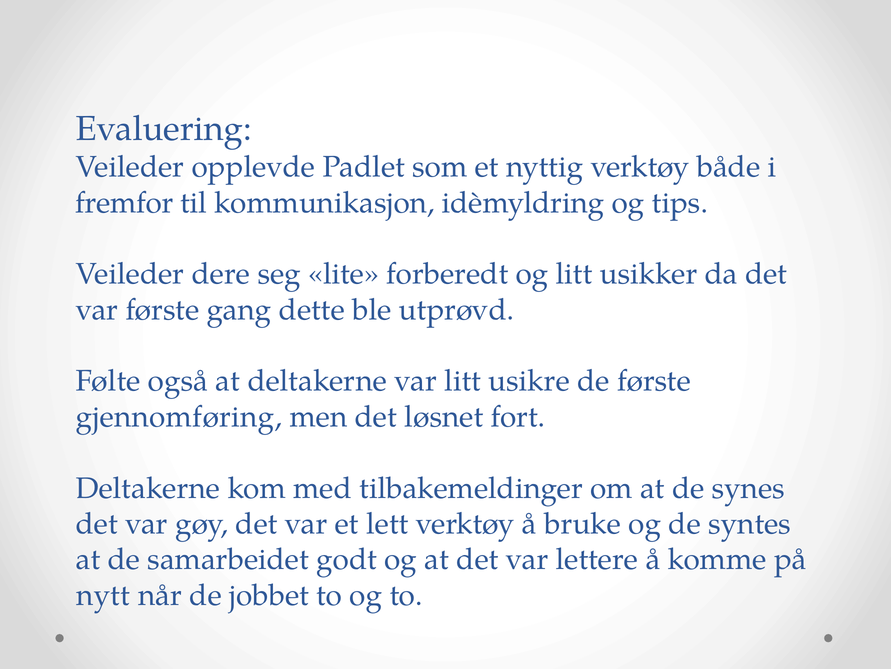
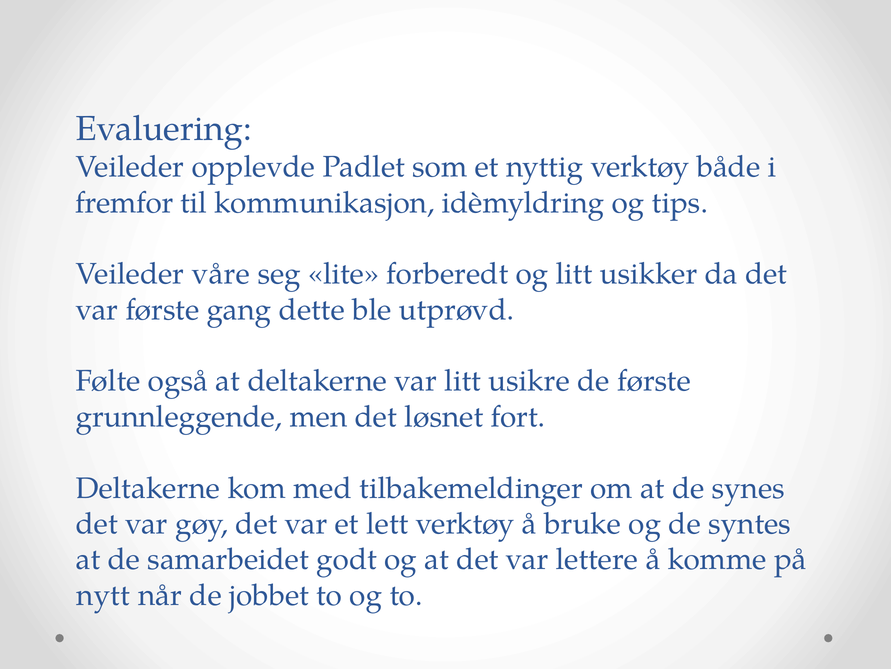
dere: dere -> våre (221, 274)
gjennomføring: gjennomføring -> grunnleggende (179, 416)
